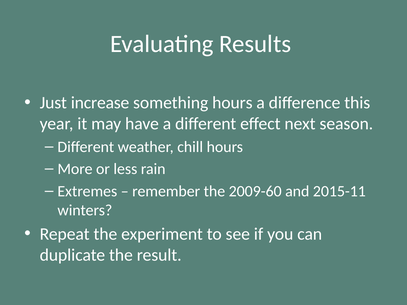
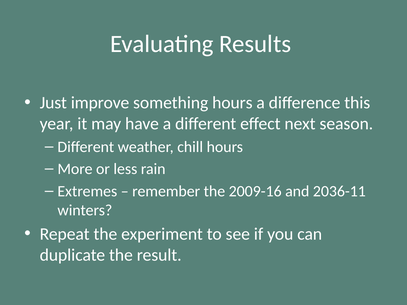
increase: increase -> improve (100, 103)
2009-60: 2009-60 -> 2009-16 (255, 191)
2015-11: 2015-11 -> 2036-11 (339, 191)
